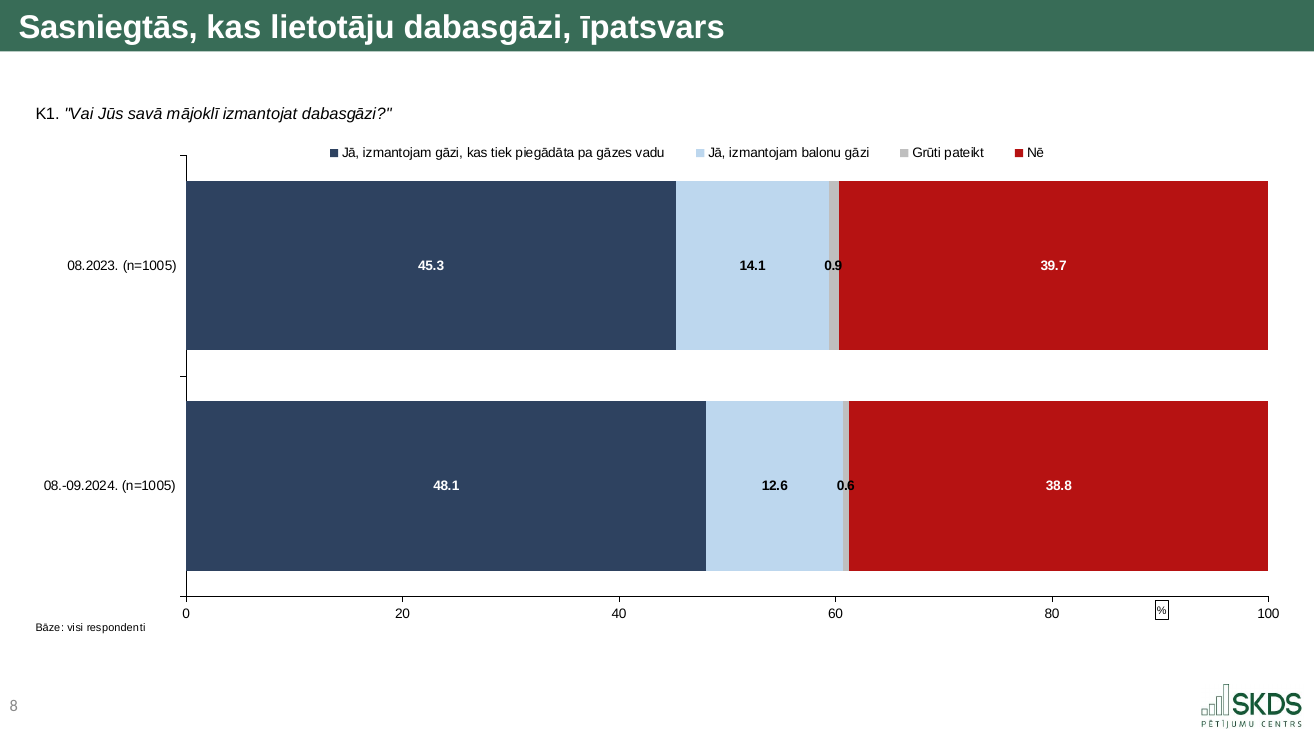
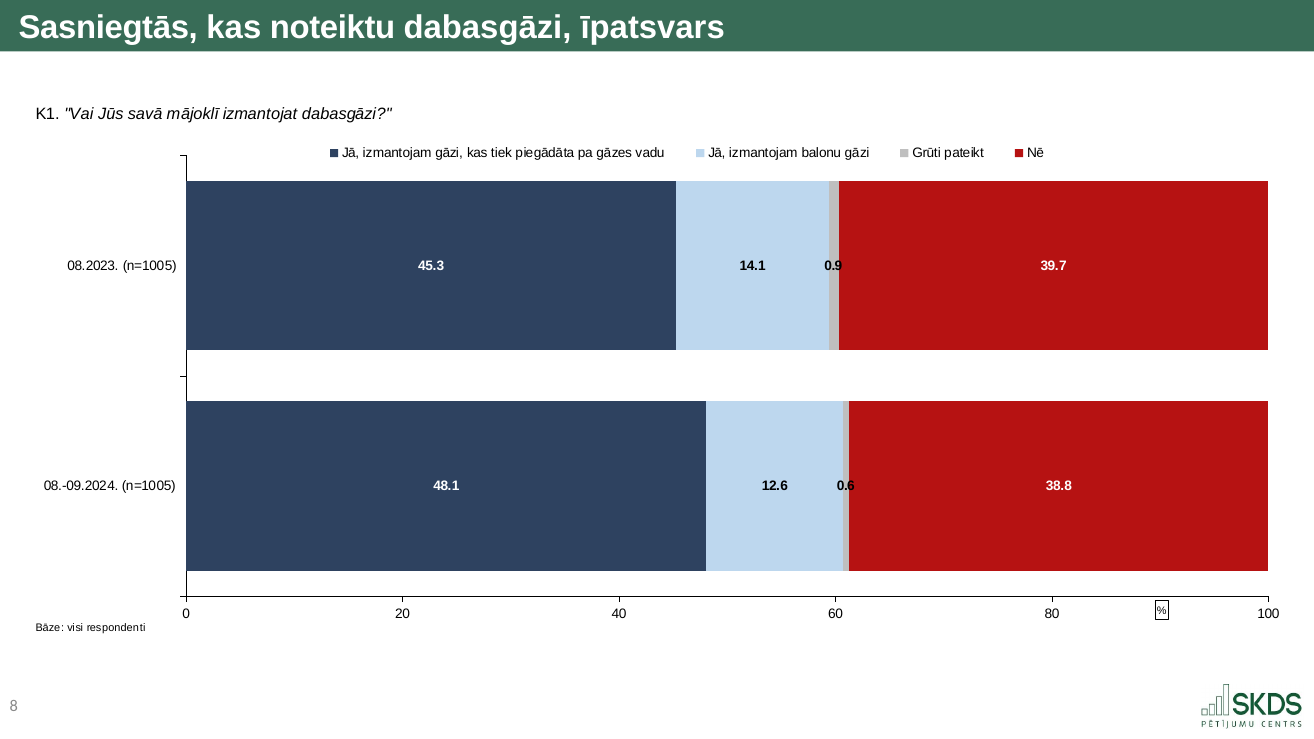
lietotāju: lietotāju -> noteiktu (333, 28)
